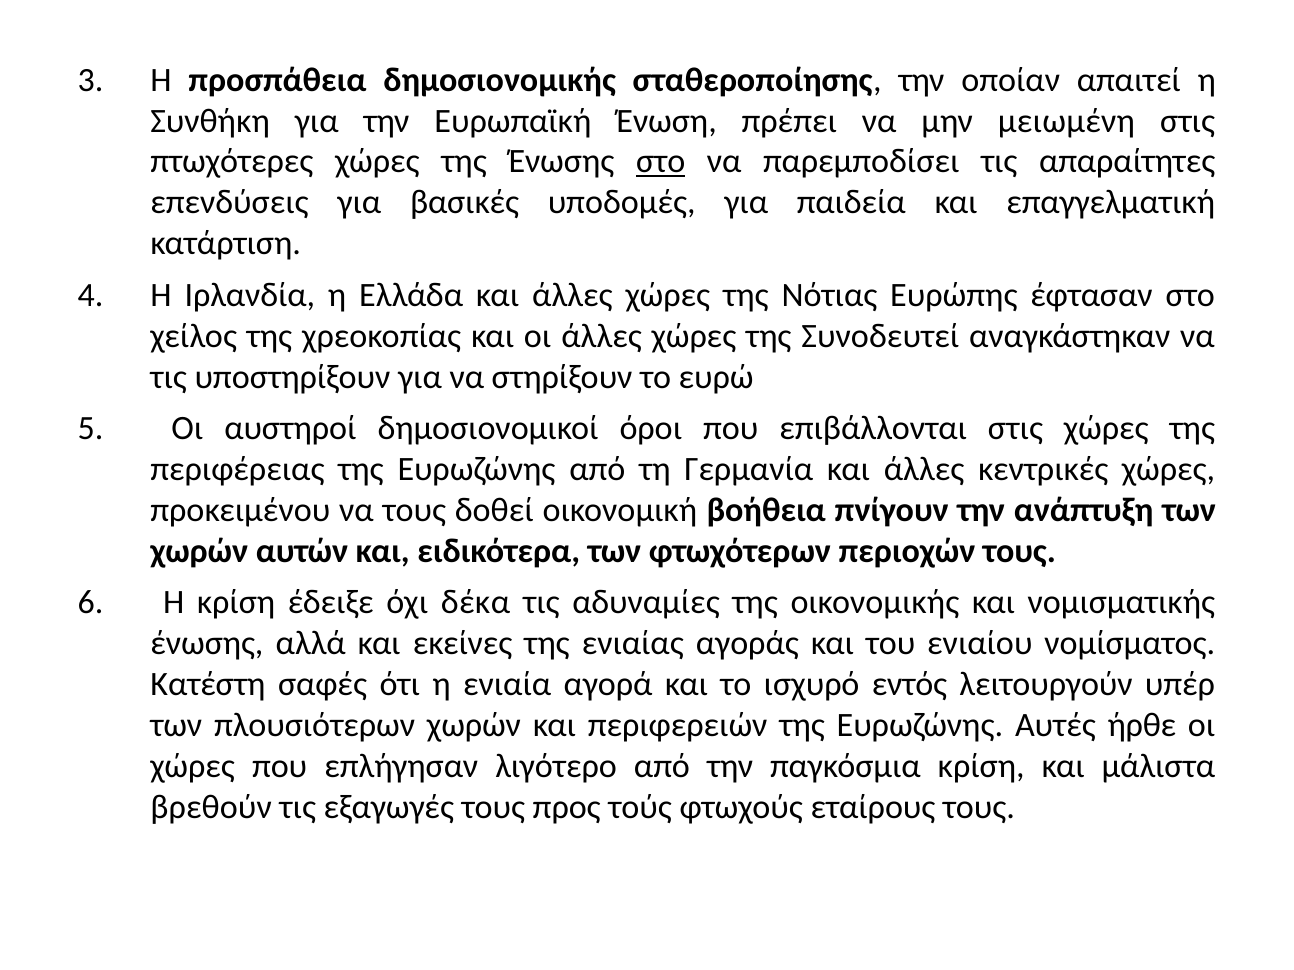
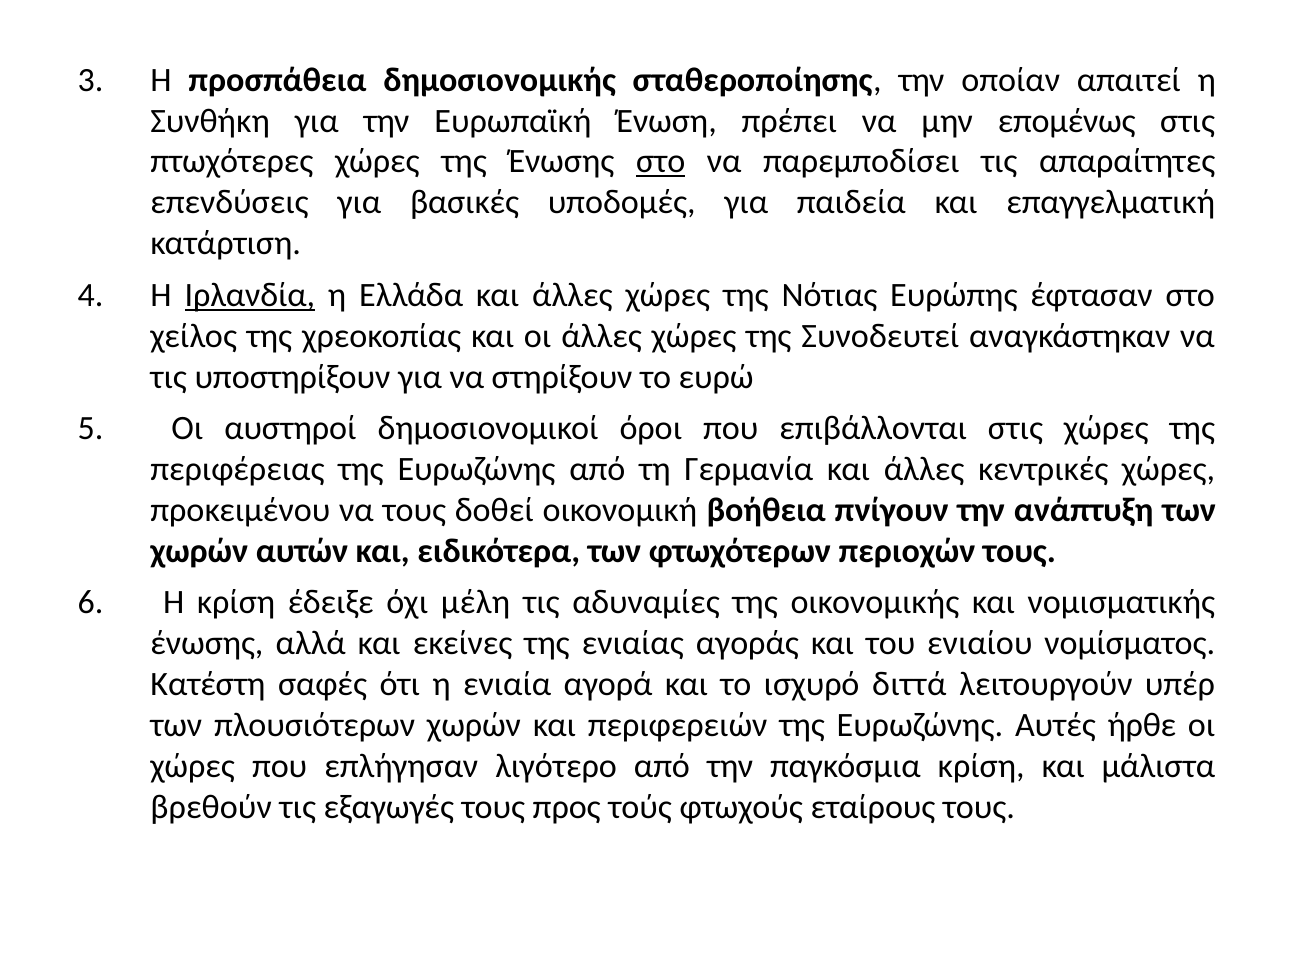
μειωμένη: μειωμένη -> επομένως (1067, 121)
Ιρλανδία underline: none -> present (250, 295)
δέκα: δέκα -> μέλη (476, 603)
εντός: εντός -> διττά (909, 685)
